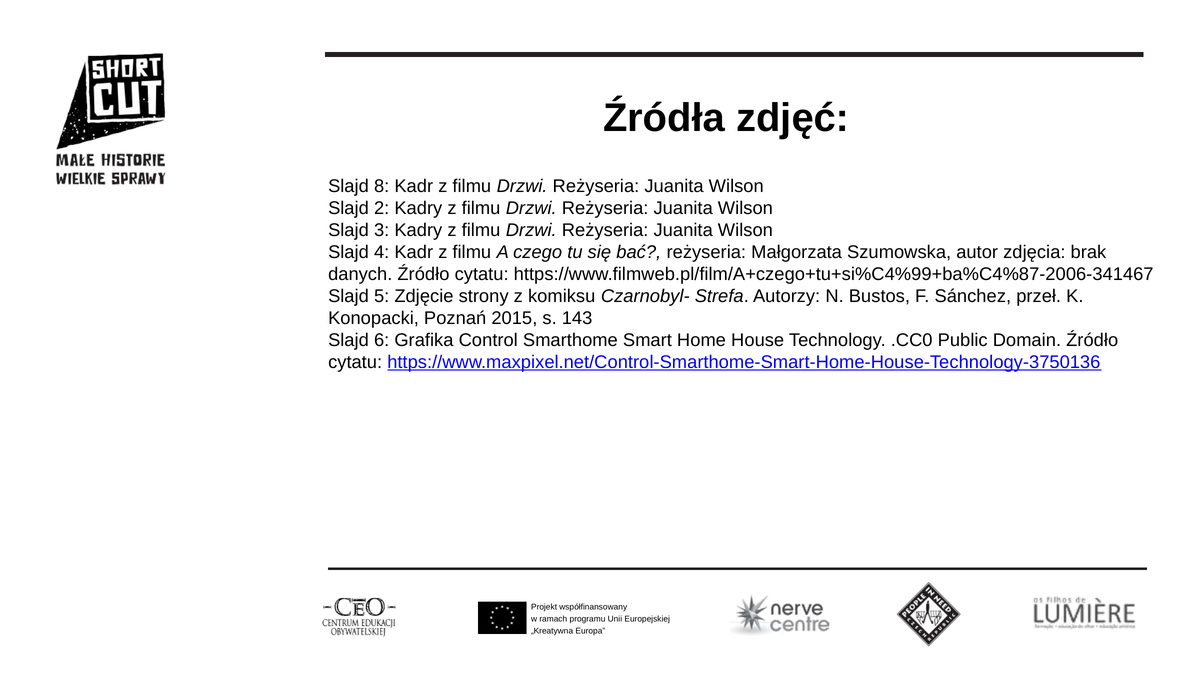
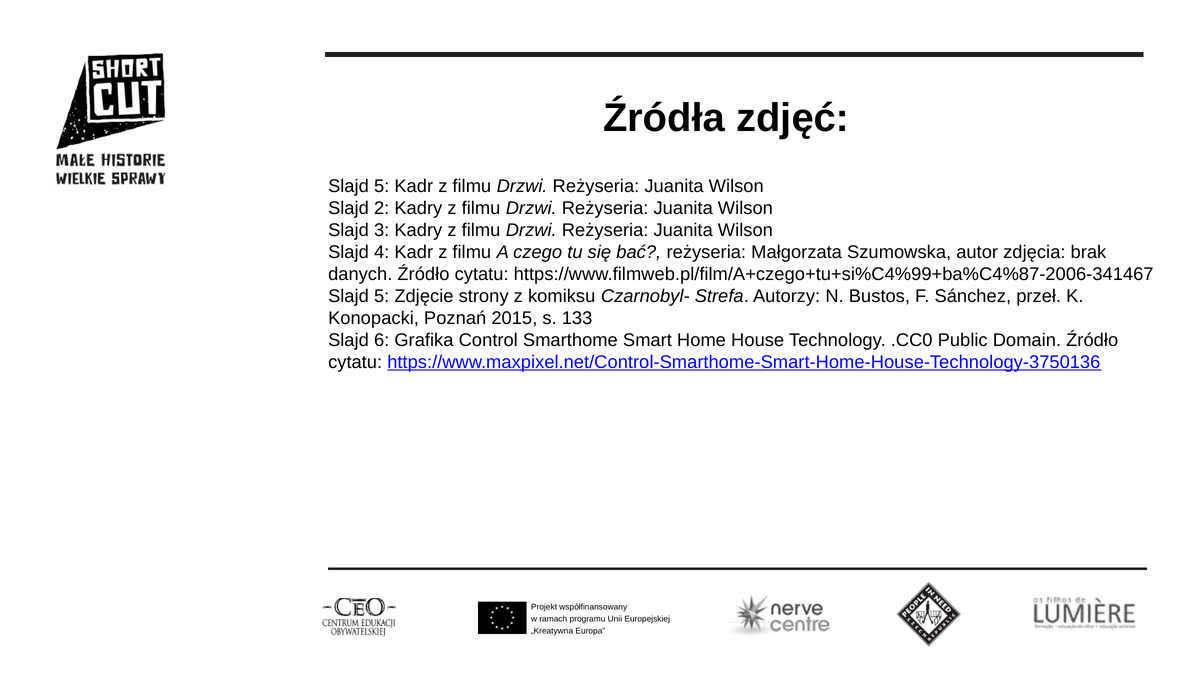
8: 8 -> 5 (382, 186)
143: 143 -> 133 (577, 318)
